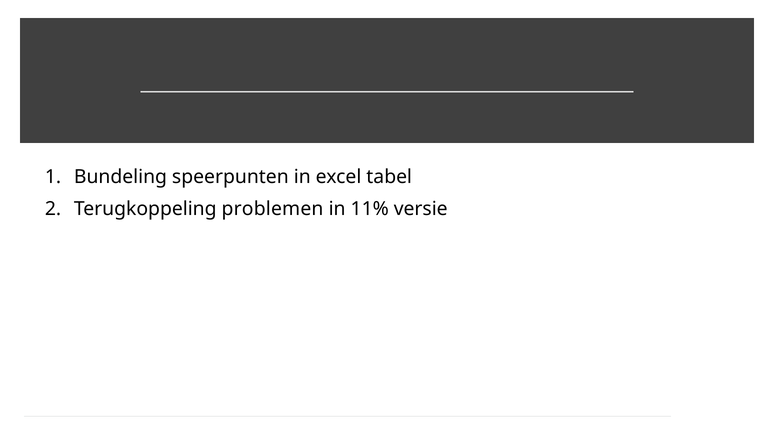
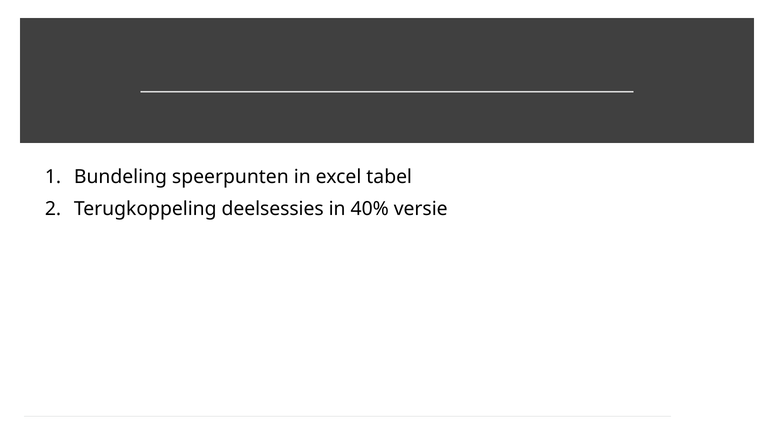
problemen: problemen -> deelsessies (273, 209)
11%: 11% -> 40% (370, 209)
